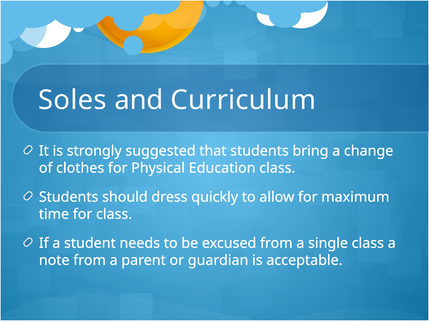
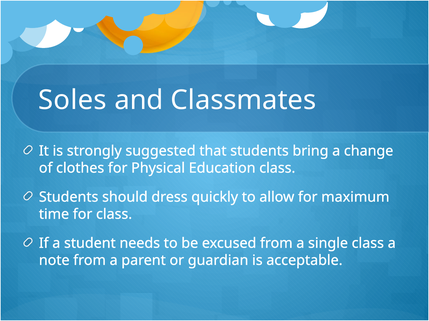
Curriculum: Curriculum -> Classmates (243, 100)
